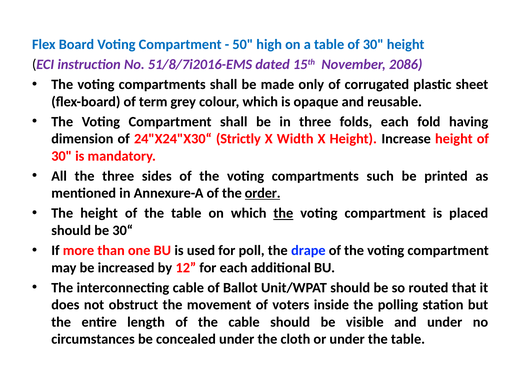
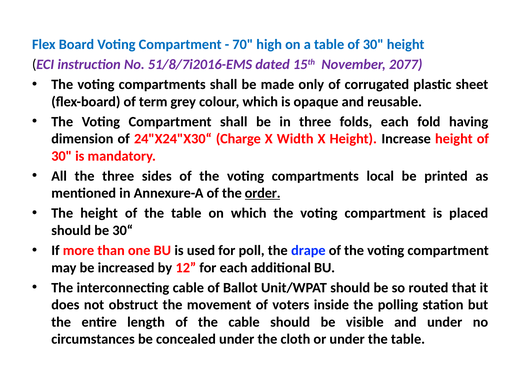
50: 50 -> 70 (243, 44)
2086: 2086 -> 2077 (406, 64)
Strictly: Strictly -> Charge (238, 139)
such: such -> local (380, 176)
the underline: present -> none (283, 213)
